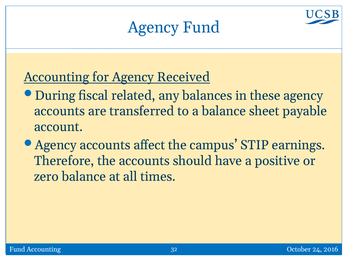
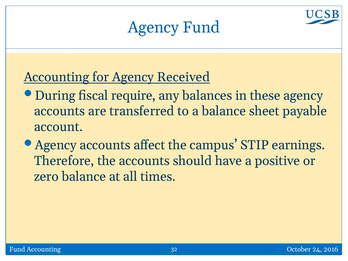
related: related -> require (133, 95)
